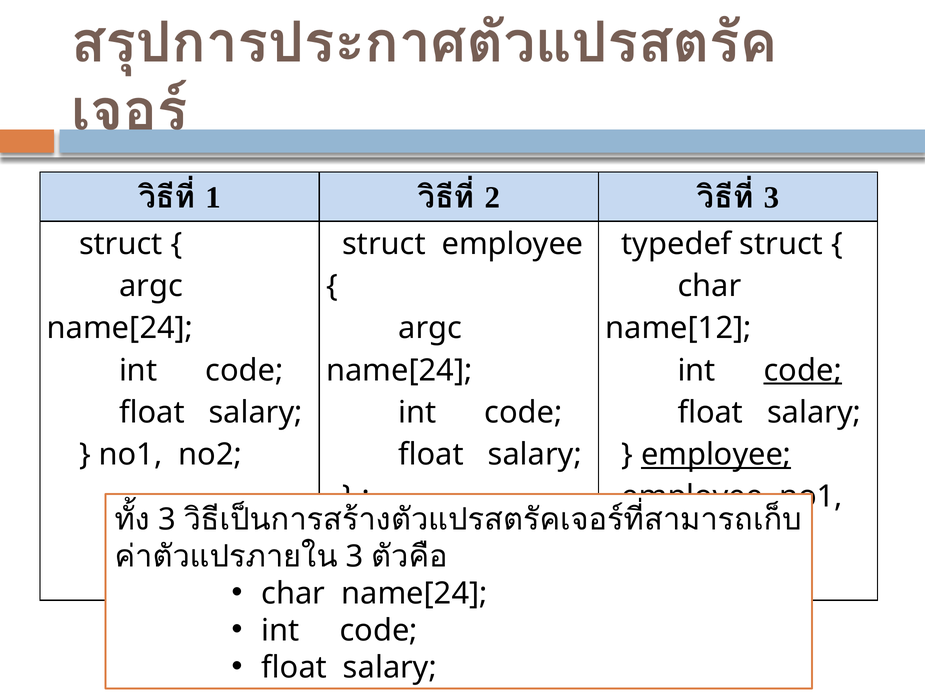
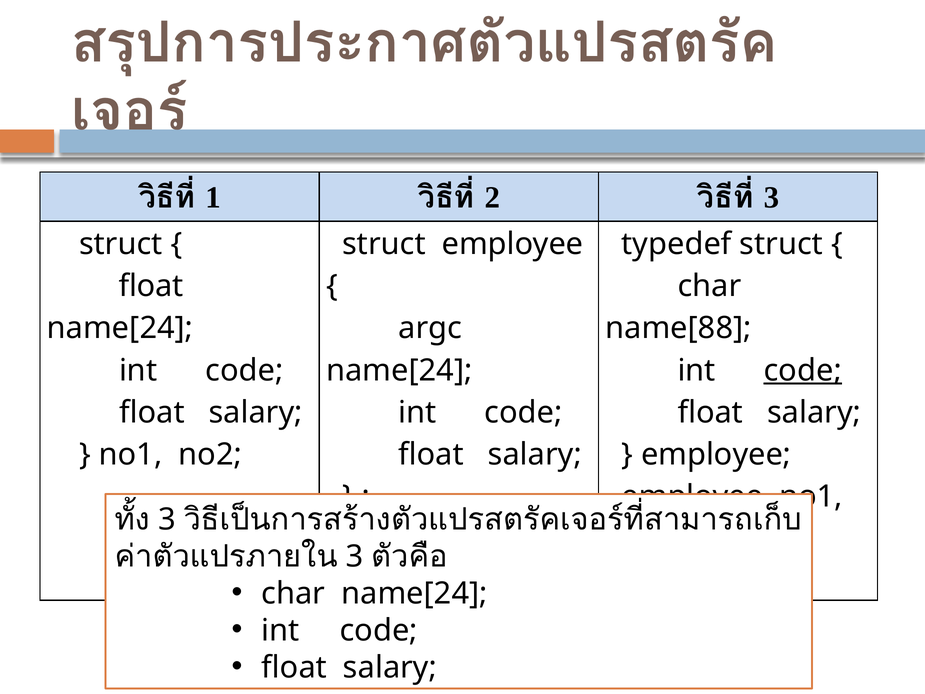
argc: argc -> float (151, 286)
name[12: name[12 -> name[88 (678, 328)
employee underline: present -> none (716, 454)
